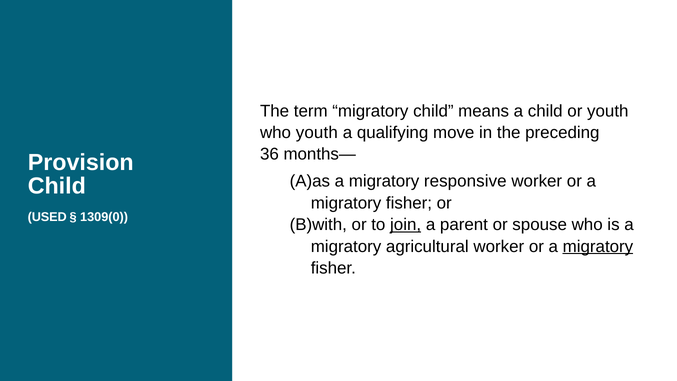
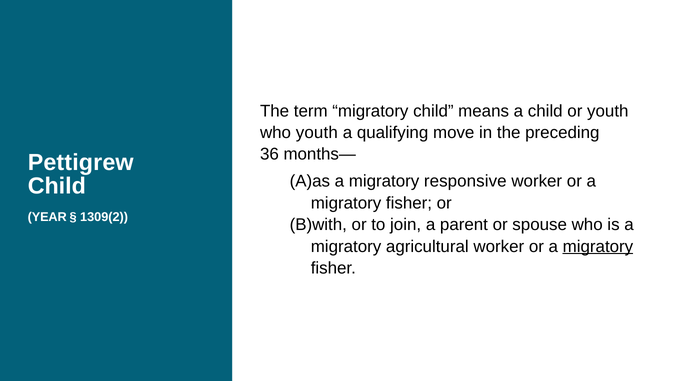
Provision: Provision -> Pettigrew (81, 163)
USED: USED -> YEAR (47, 217)
1309(0: 1309(0 -> 1309(2 (104, 217)
join underline: present -> none (406, 225)
